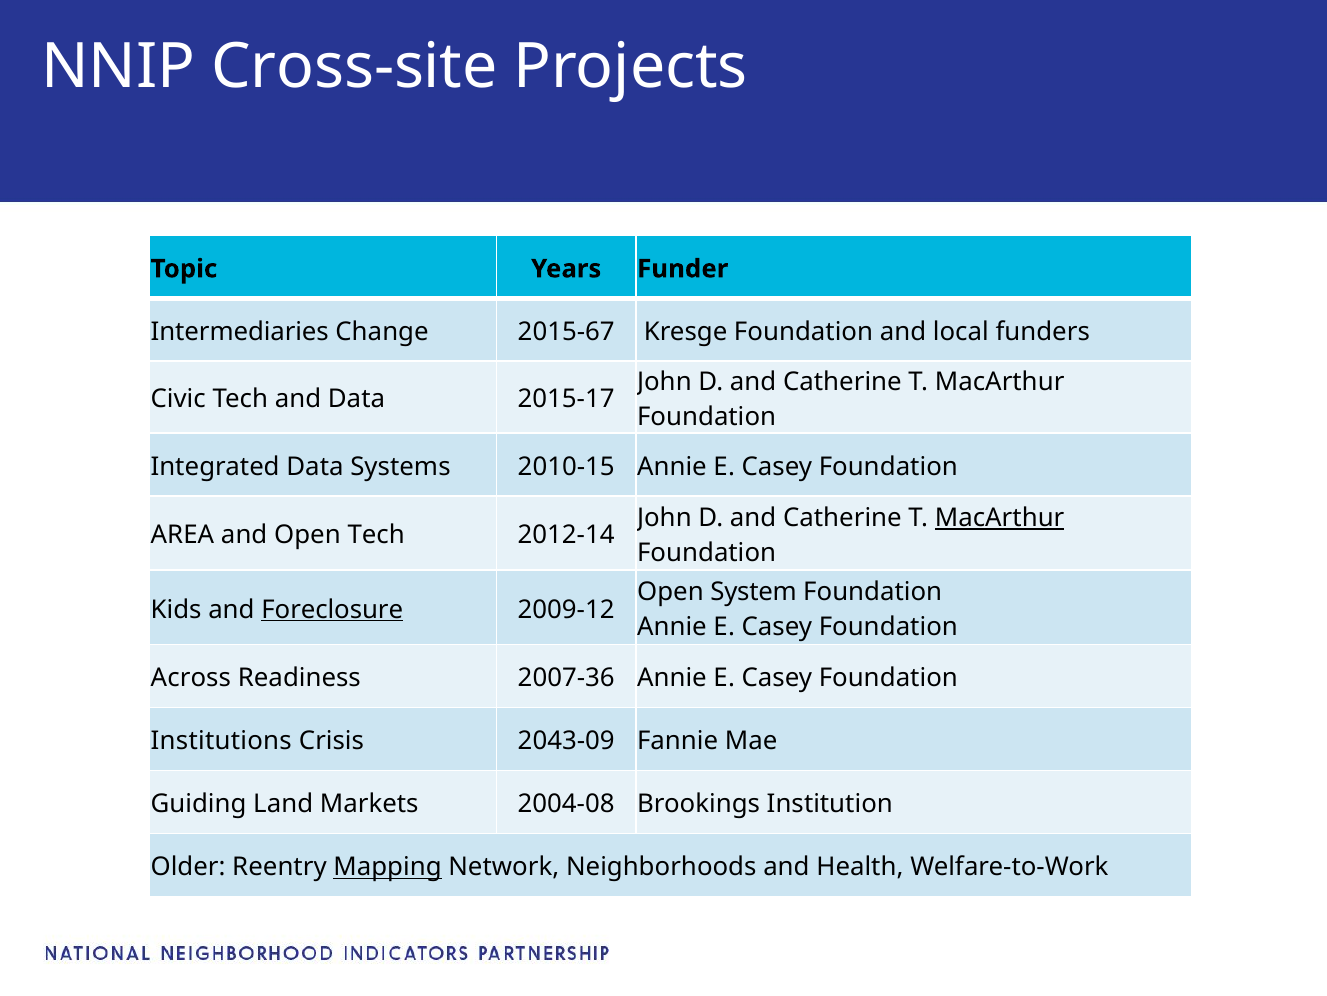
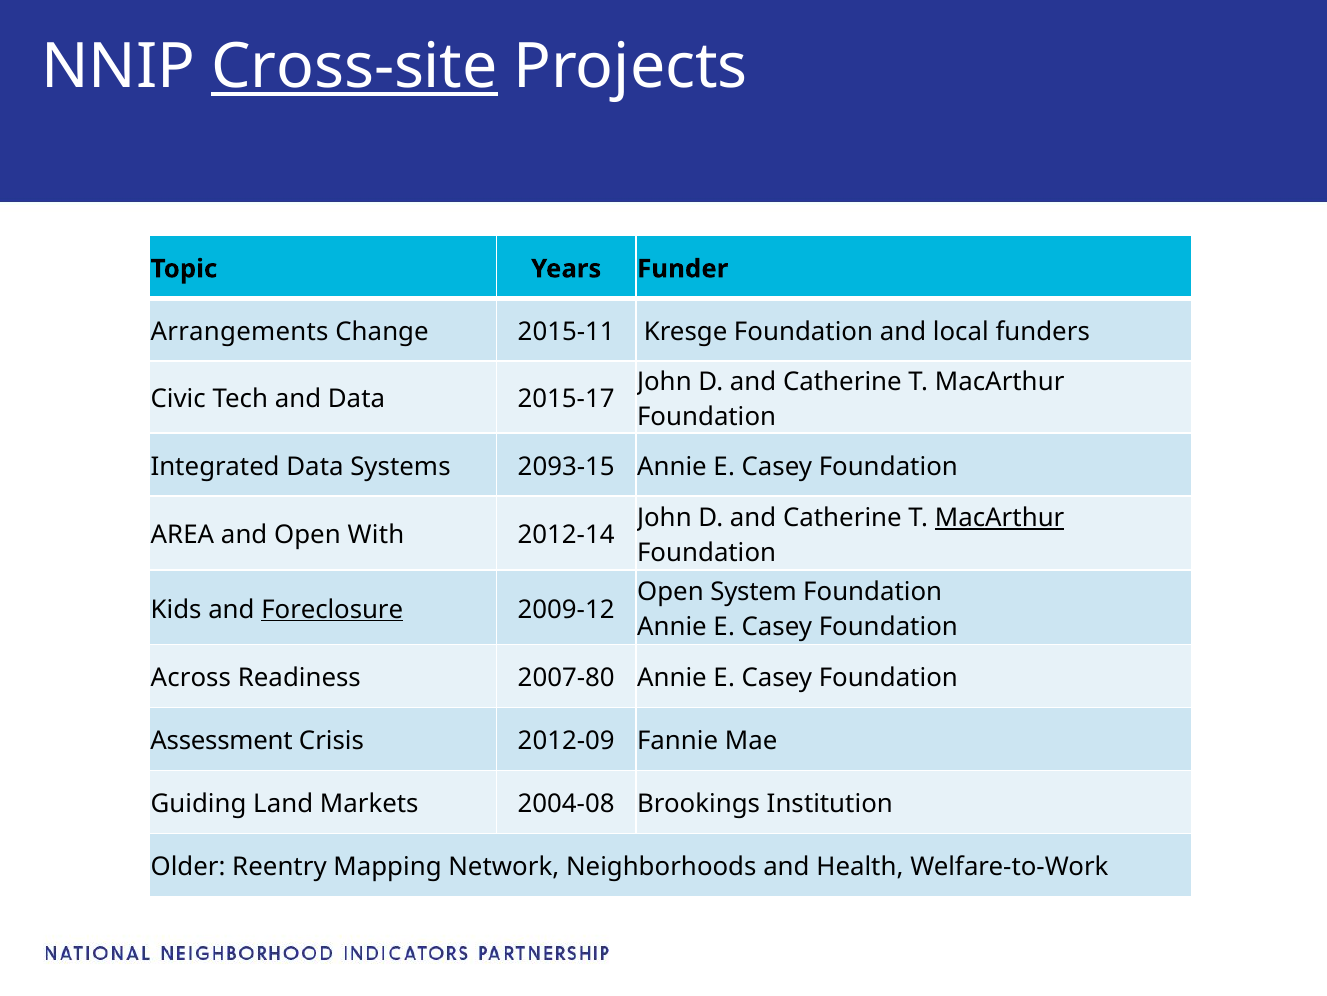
Cross-site underline: none -> present (355, 67)
Intermediaries: Intermediaries -> Arrangements (240, 332)
2015-67: 2015-67 -> 2015-11 (566, 332)
2010-15: 2010-15 -> 2093-15 (566, 466)
Open Tech: Tech -> With (376, 535)
2007-36: 2007-36 -> 2007-80 (566, 678)
Institutions: Institutions -> Assessment (222, 741)
2043-09: 2043-09 -> 2012-09 (566, 741)
Mapping underline: present -> none (388, 867)
